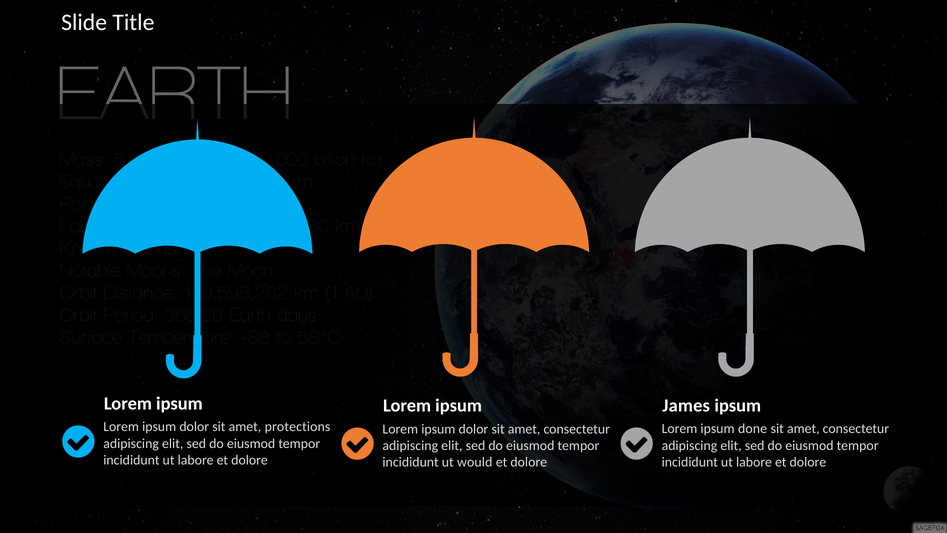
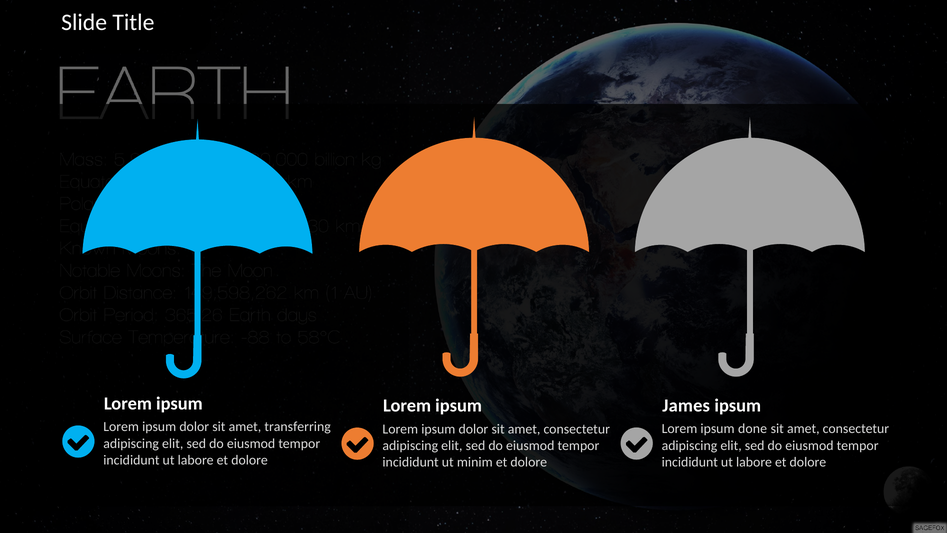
protections: protections -> transferring (298, 427)
would: would -> minim (475, 462)
